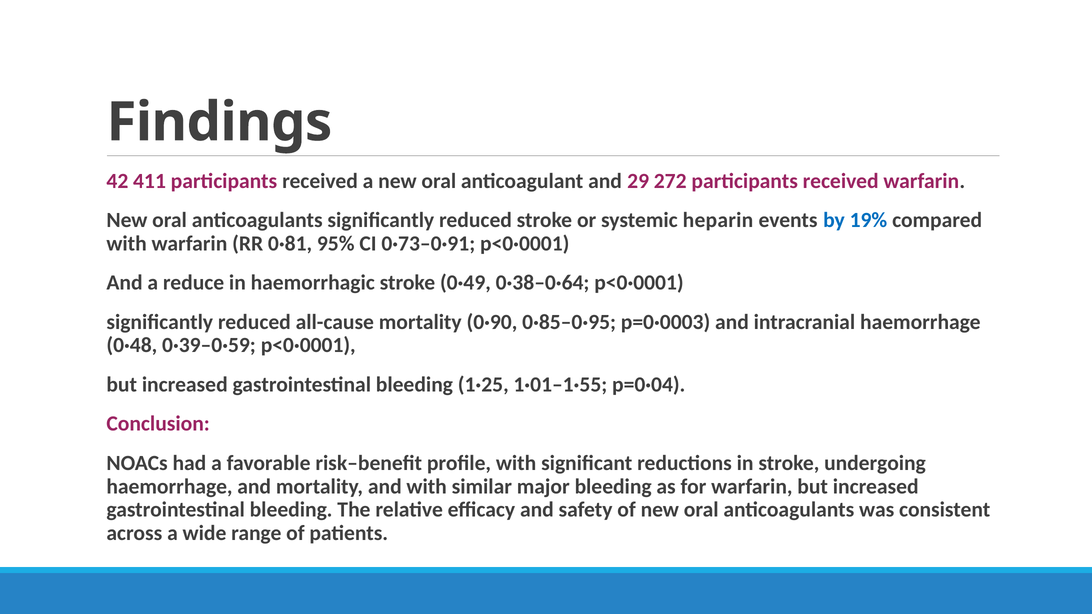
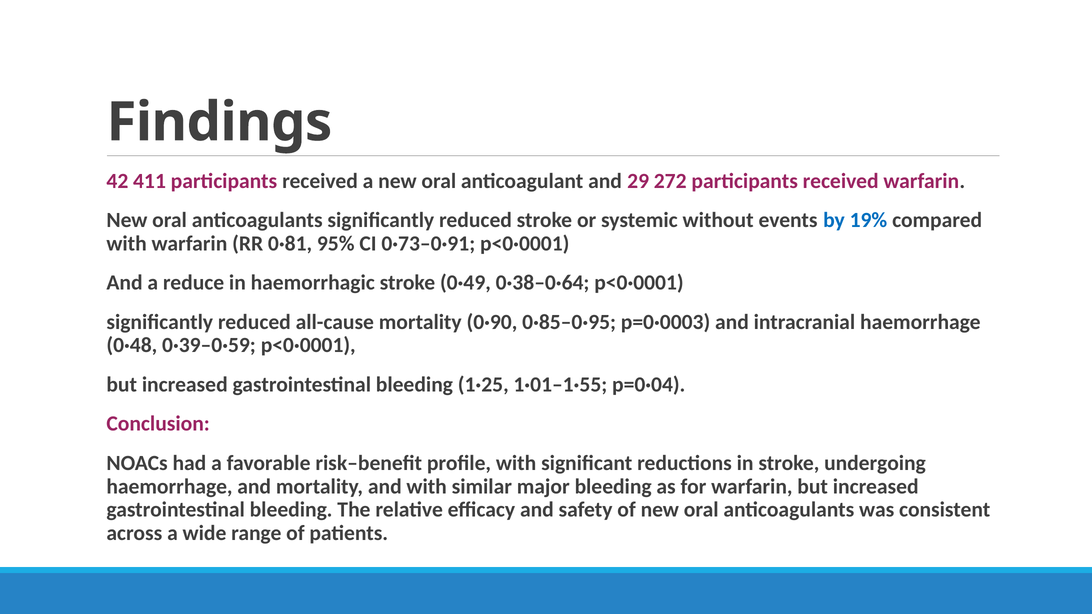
heparin: heparin -> without (718, 220)
